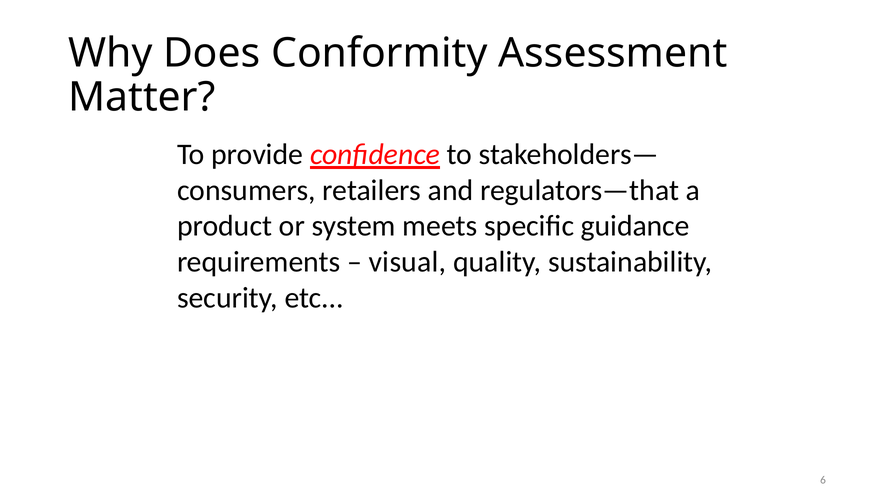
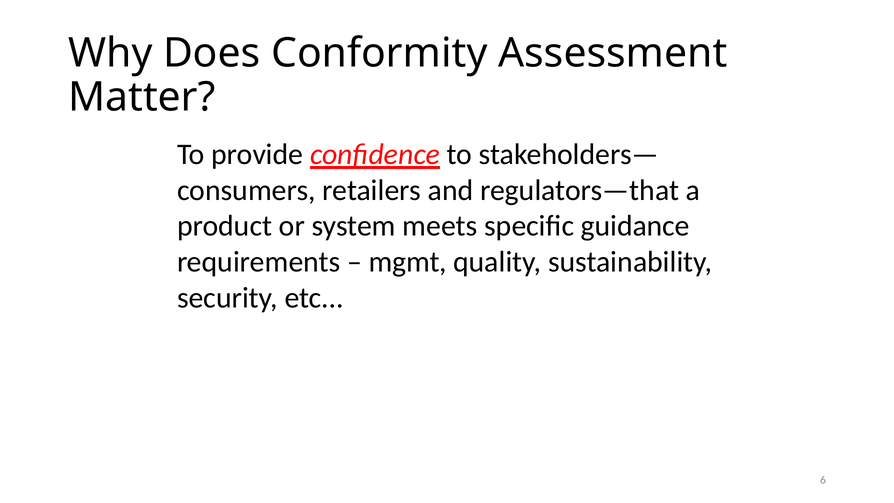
visual: visual -> mgmt (408, 262)
